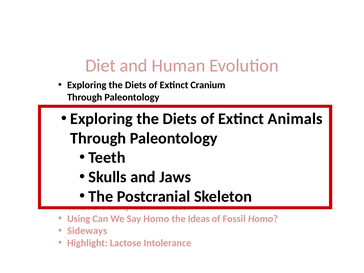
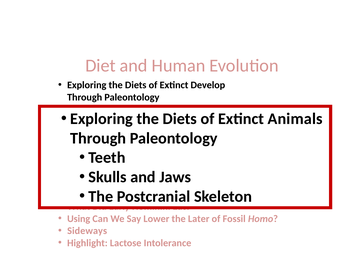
Cranium: Cranium -> Develop (208, 85)
Say Homo: Homo -> Lower (156, 219)
Ideas: Ideas -> Later (199, 219)
